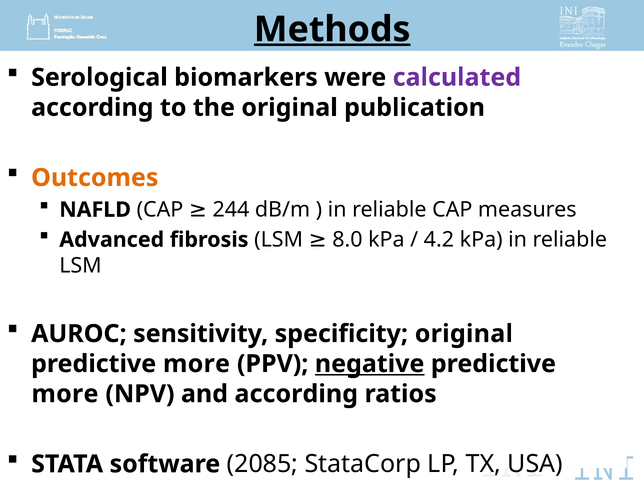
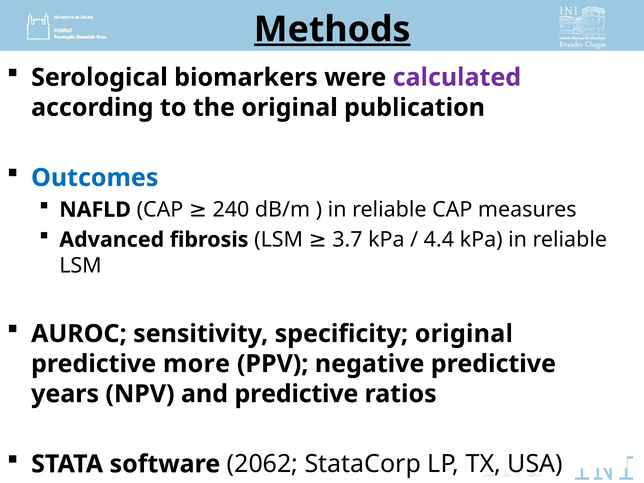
Outcomes colour: orange -> blue (95, 178)
244: 244 -> 240 (231, 210)
8.0: 8.0 -> 3.7 (347, 240)
4.2: 4.2 -> 4.4 (439, 240)
negative underline: present -> none (370, 364)
more: more -> years (65, 394)
and according: according -> predictive (296, 394)
2085: 2085 -> 2062 (262, 464)
